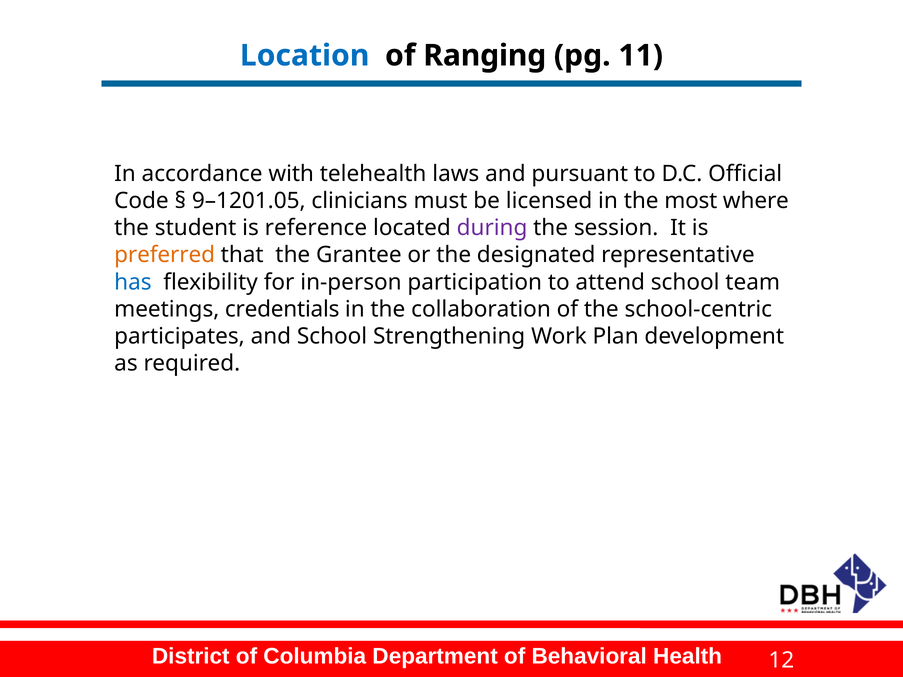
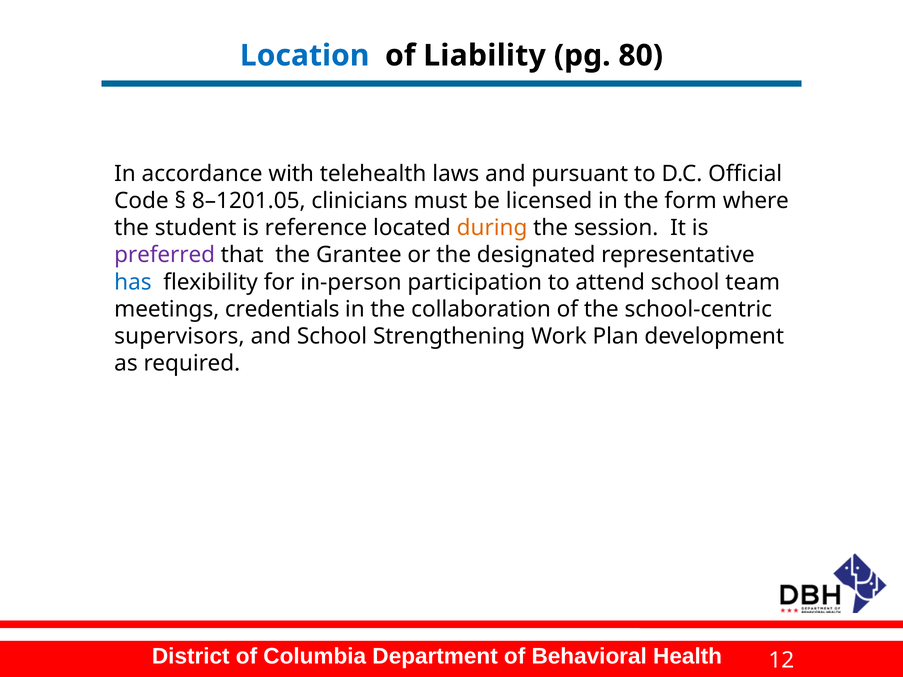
Ranging: Ranging -> Liability (485, 56)
11: 11 -> 80 (641, 56)
9–1201.05: 9–1201.05 -> 8–1201.05 (249, 201)
most: most -> form (691, 201)
during colour: purple -> orange (492, 228)
preferred colour: orange -> purple (165, 255)
participates: participates -> supervisors (179, 336)
